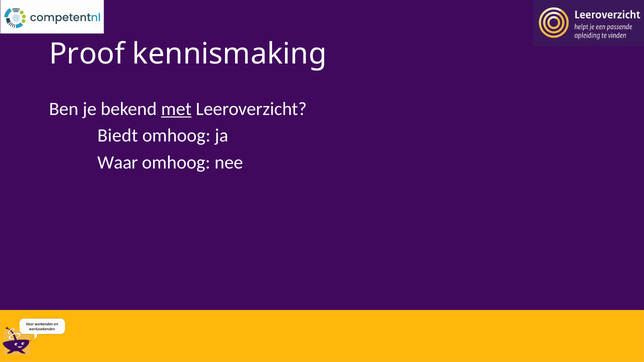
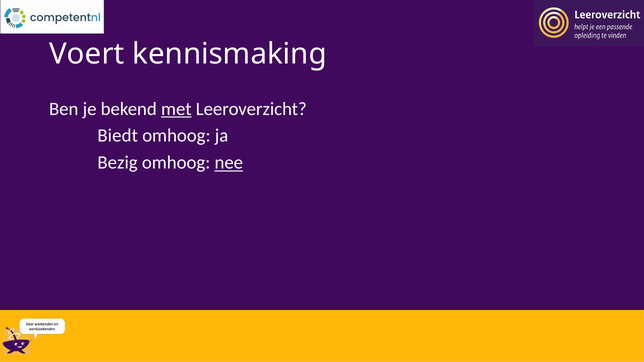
Proof: Proof -> Voert (87, 54)
Waar: Waar -> Bezig (118, 163)
nee underline: none -> present (229, 163)
